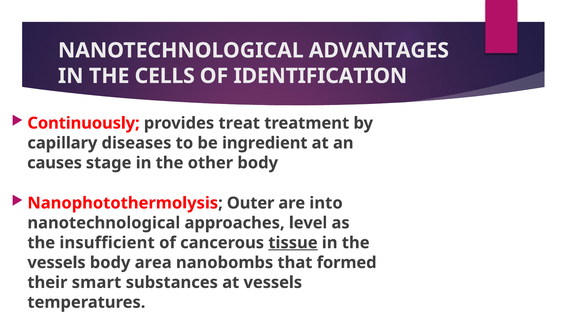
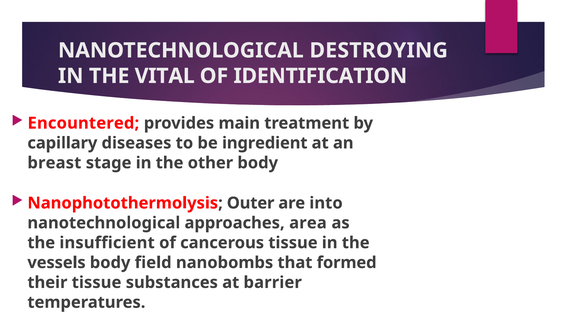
ADVANTAGES: ADVANTAGES -> DESTROYING (379, 50)
CELLS: CELLS -> VITAL (165, 76)
Continuously: Continuously -> Encountered (83, 123)
treat: treat -> main (239, 123)
causes: causes -> breast (54, 163)
level: level -> area (308, 223)
tissue underline: present -> none (293, 243)
area: area -> field (153, 263)
their smart: smart -> tissue (97, 282)
at vessels: vessels -> barrier (273, 282)
